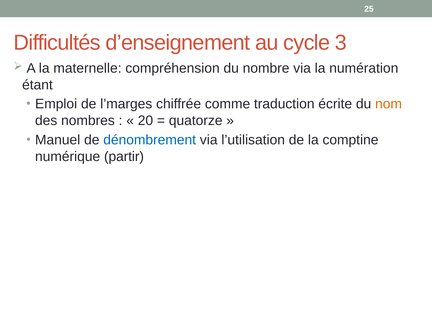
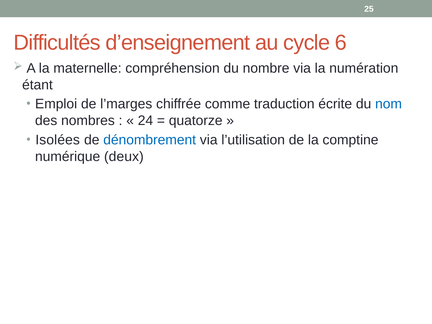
3: 3 -> 6 (341, 43)
nom colour: orange -> blue (389, 104)
20: 20 -> 24 (145, 121)
Manuel: Manuel -> Isolées (58, 140)
partir: partir -> deux (124, 156)
